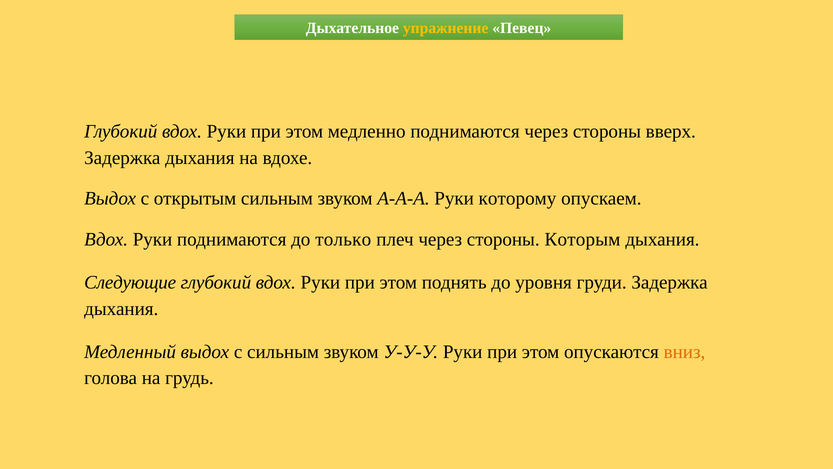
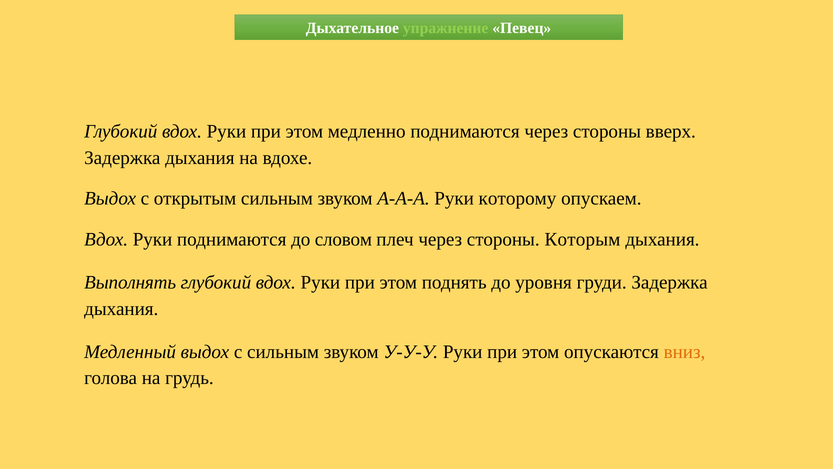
упражнение colour: yellow -> light green (446, 28)
только: только -> словом (343, 239)
Следующие: Следующие -> Выполнять (130, 282)
